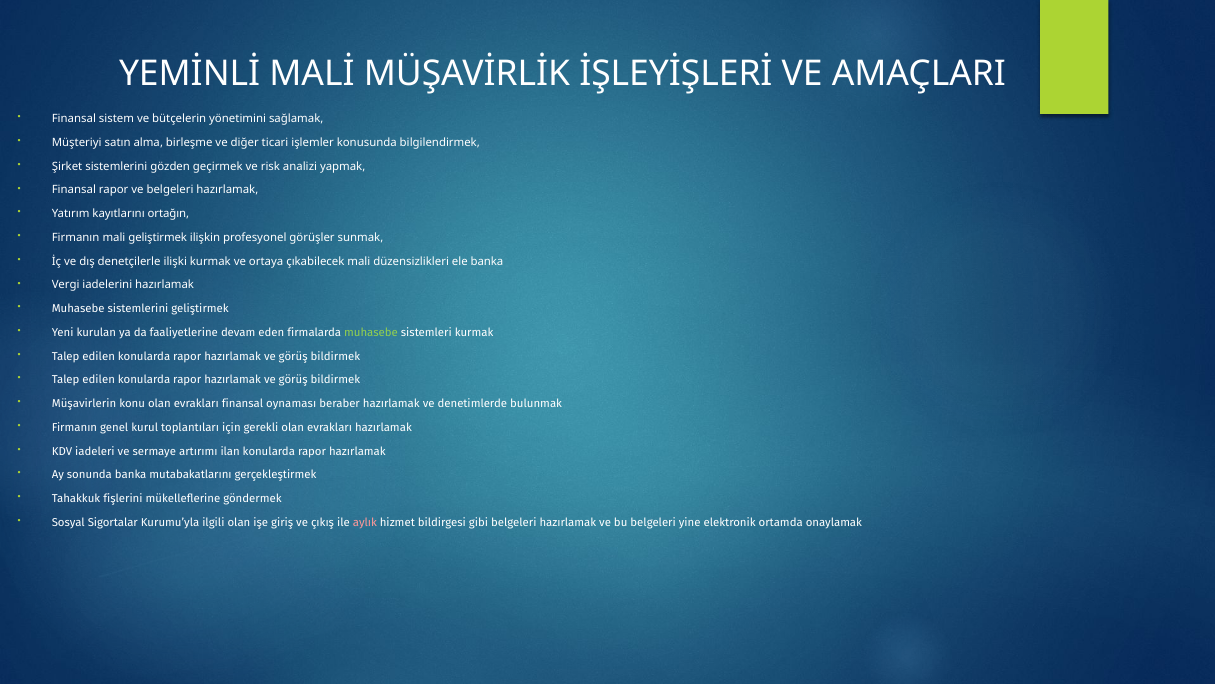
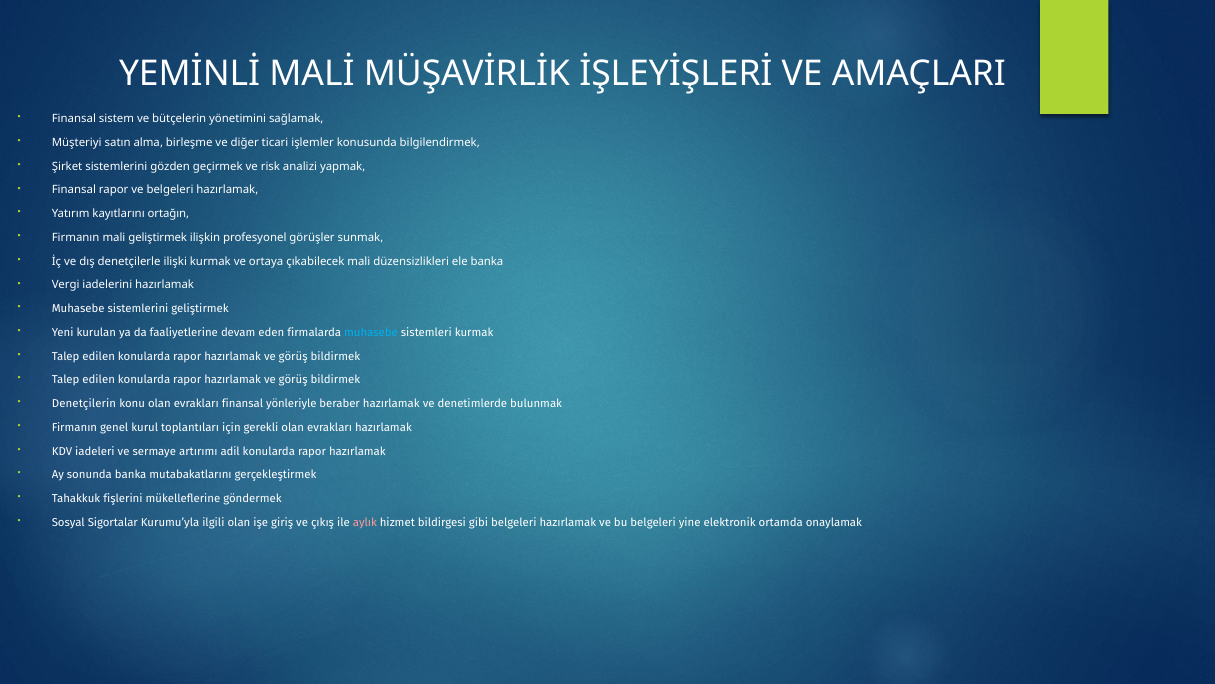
muhasebe colour: light green -> light blue (371, 332)
Müşavirlerin: Müşavirlerin -> Denetçilerin (84, 403)
oynaması: oynaması -> yönleriyle (291, 403)
ilan: ilan -> adil (230, 451)
